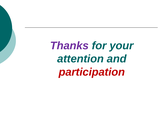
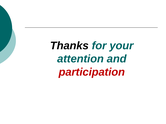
Thanks colour: purple -> black (69, 46)
